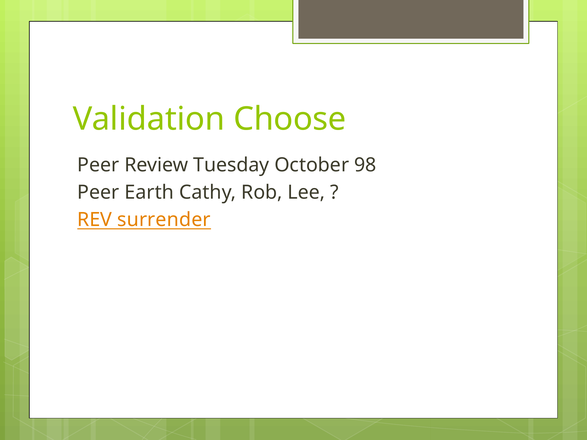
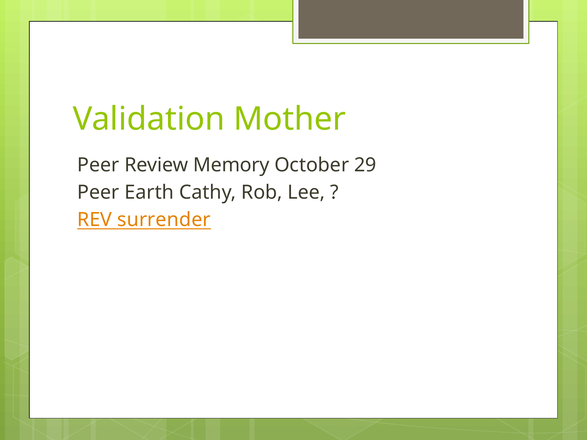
Choose: Choose -> Mother (290, 119)
Tuesday: Tuesday -> Memory (231, 165)
98: 98 -> 29 (365, 165)
